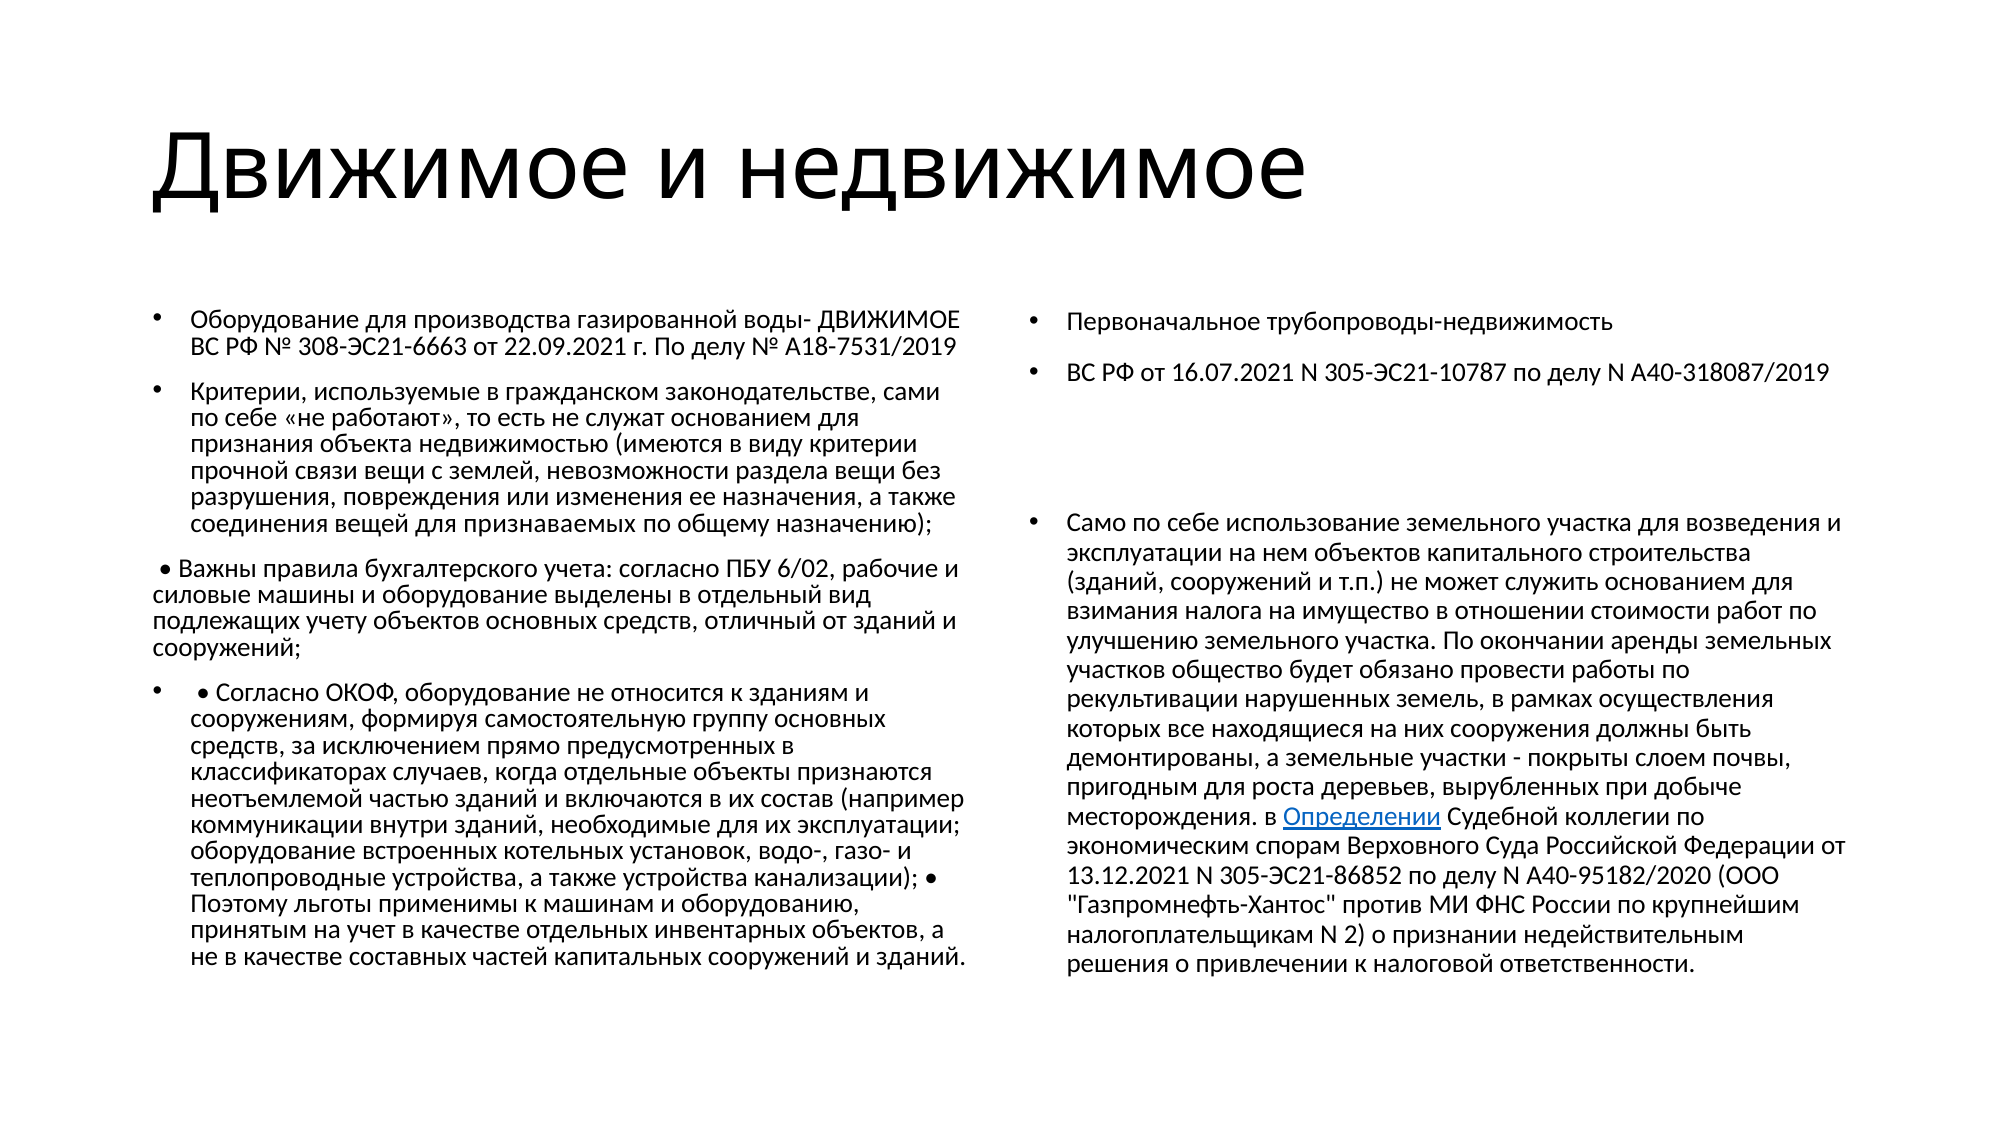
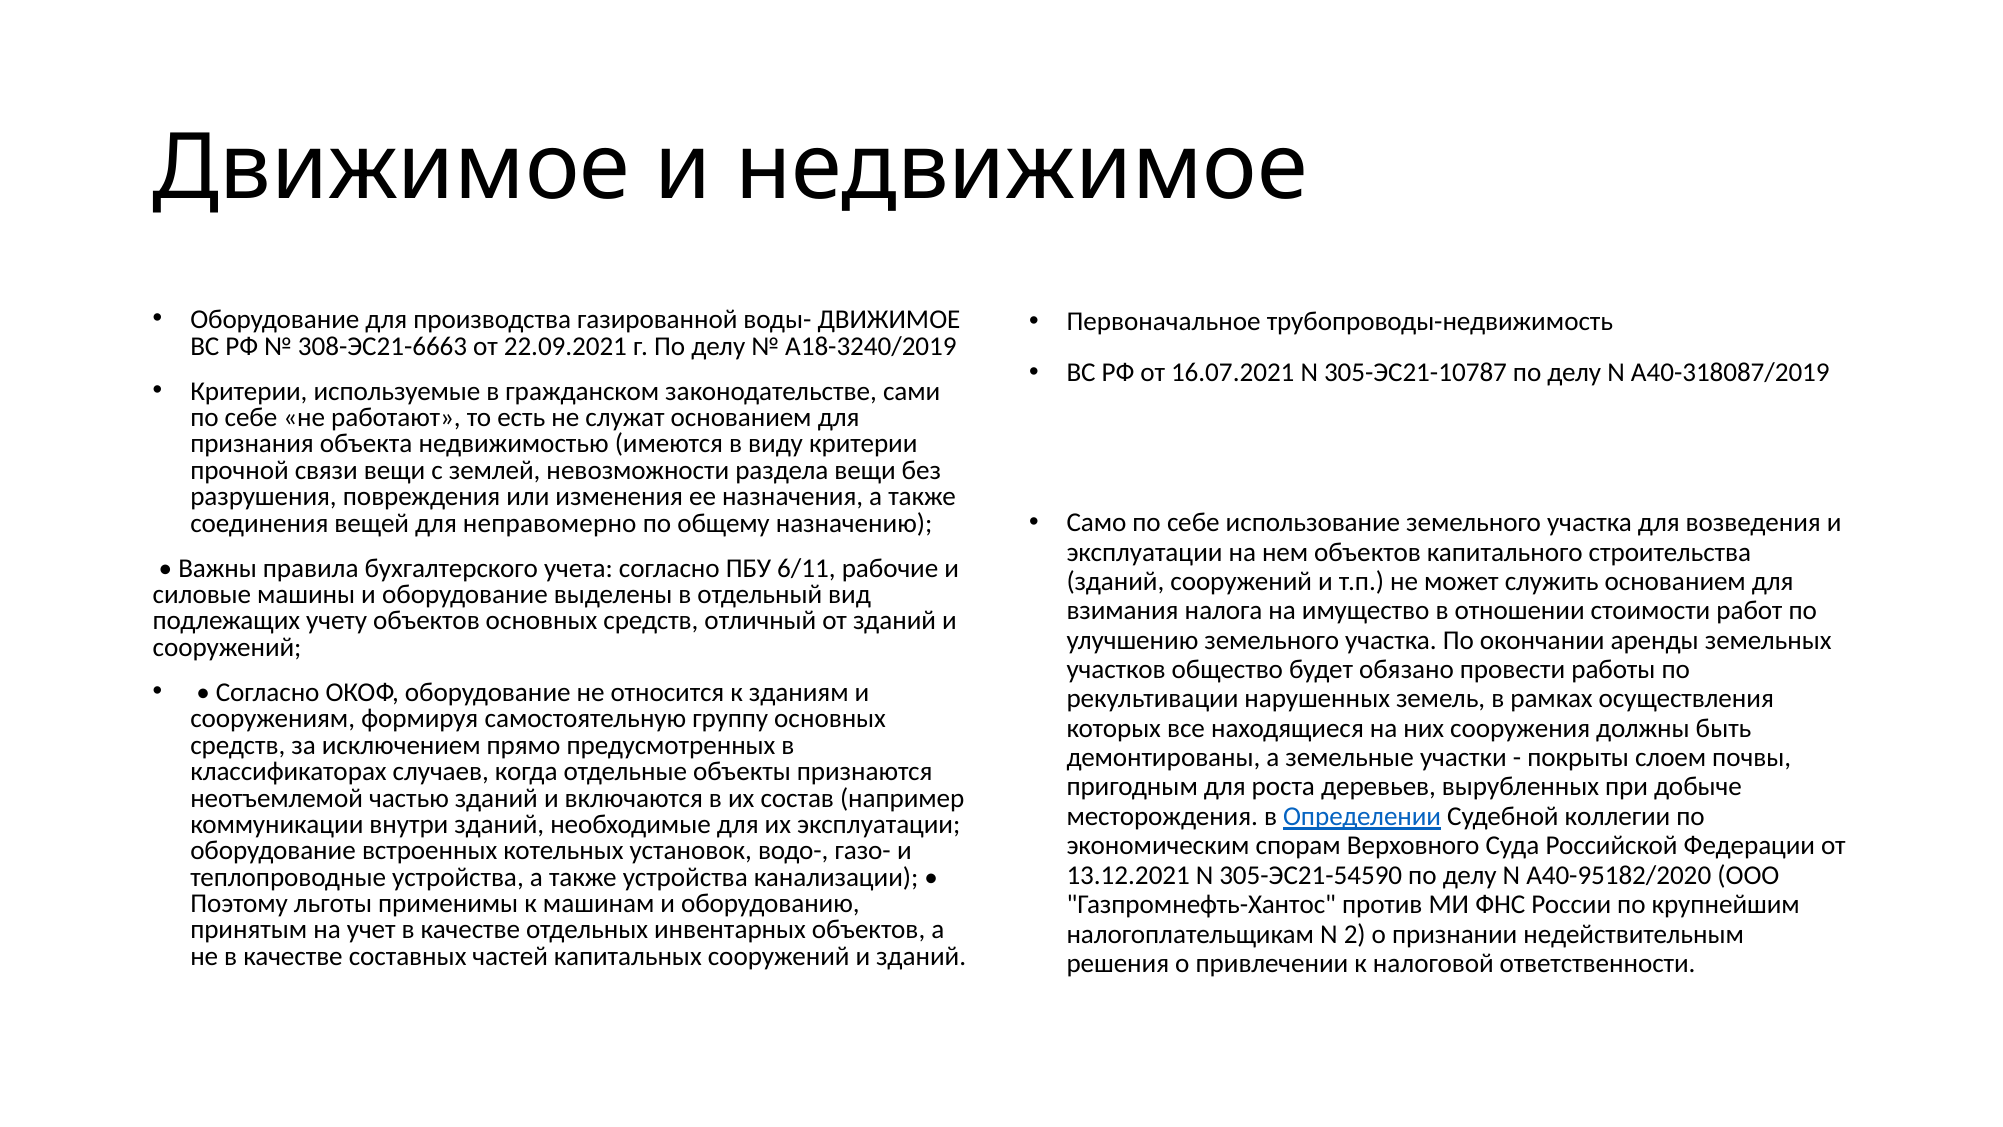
А18-7531/2019: А18-7531/2019 -> А18-3240/2019 (871, 346)
признаваемых: признаваемых -> неправомерно (550, 523)
6/02: 6/02 -> 6/11 (806, 568)
305-ЭС21-86852: 305-ЭС21-86852 -> 305-ЭС21-54590 (1311, 875)
